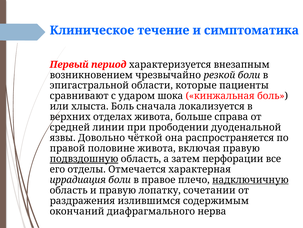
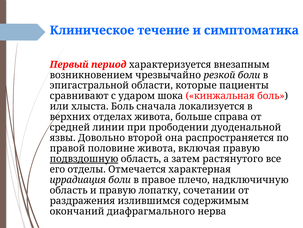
чёткой: чёткой -> второй (145, 137)
перфорации: перфорации -> растянутого (233, 158)
надключичную underline: present -> none (250, 179)
